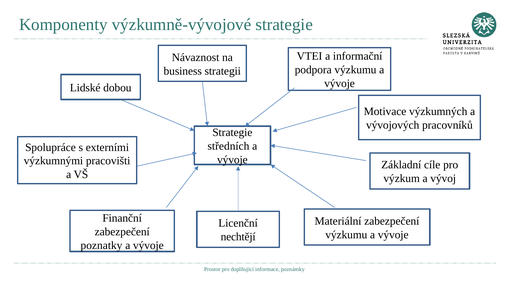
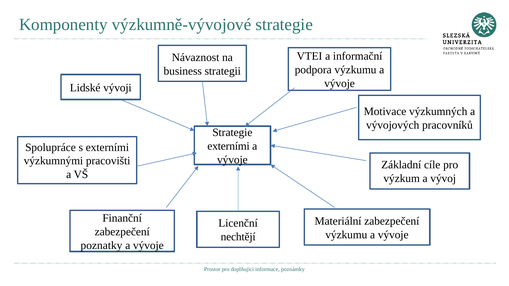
dobou: dobou -> vývoji (117, 88)
středních: středních -> externími (229, 146)
